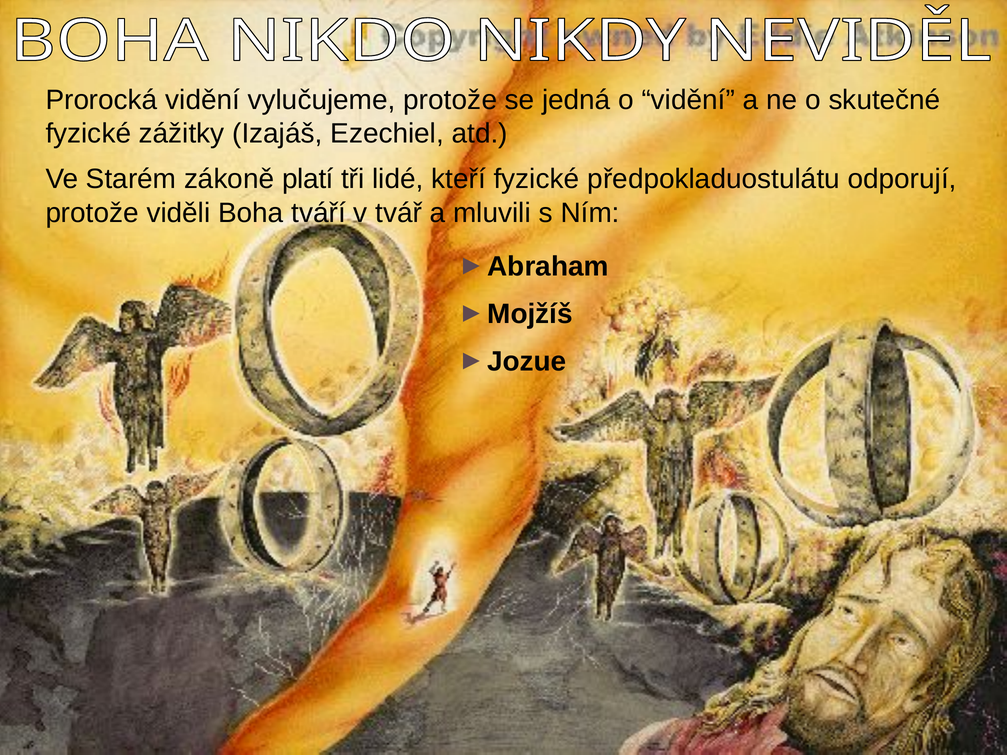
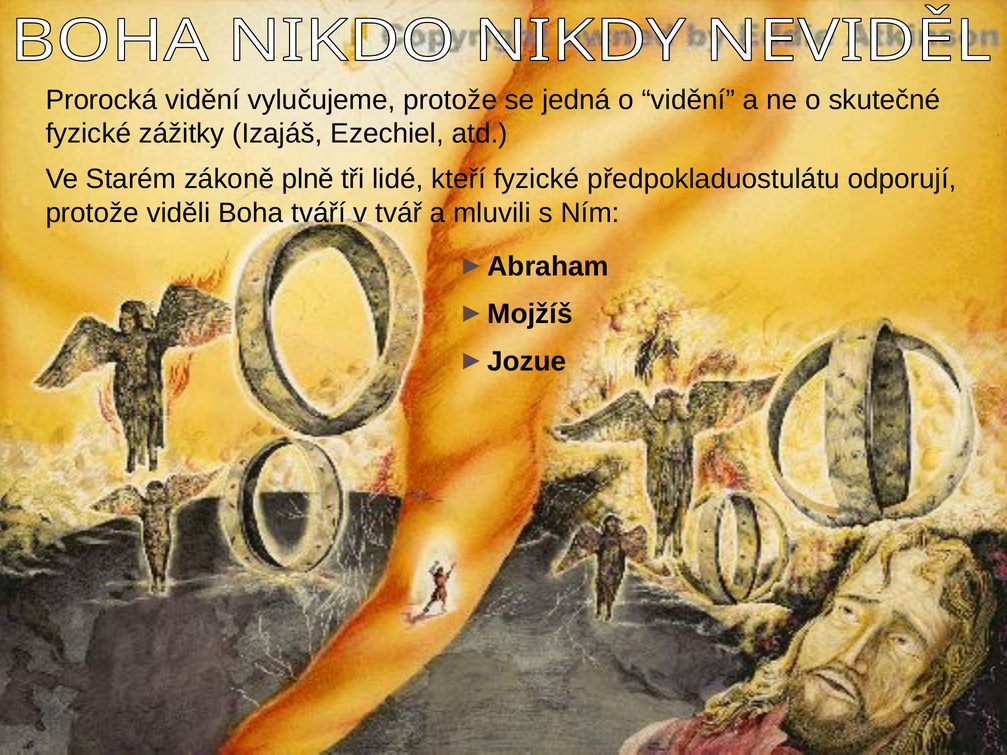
platí: platí -> plně (308, 179)
